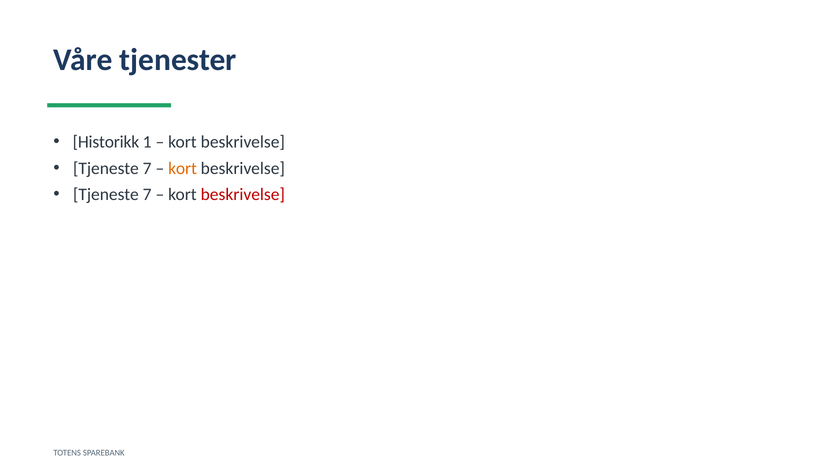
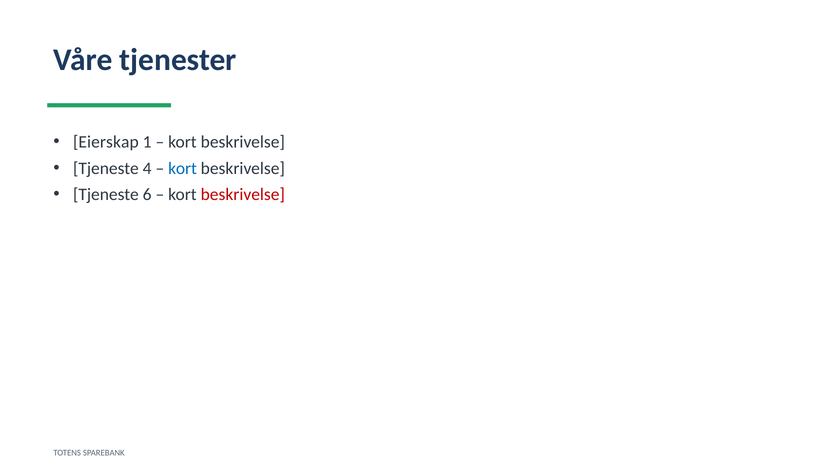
Historikk: Historikk -> Eierskap (106, 142)
7: 7 -> 4 (147, 168)
kort colour: orange -> blue (183, 168)
7: 7 -> 6 (147, 195)
